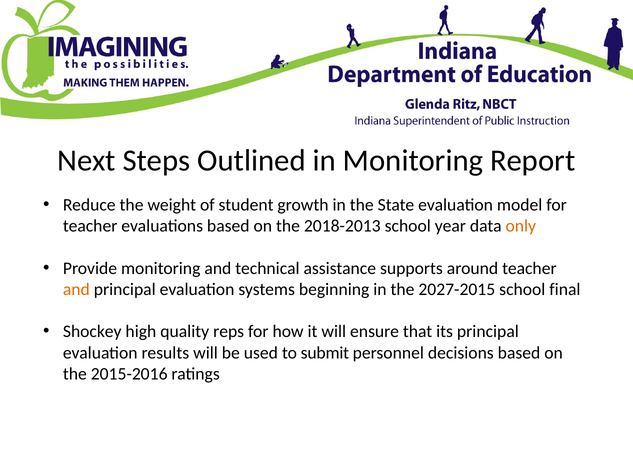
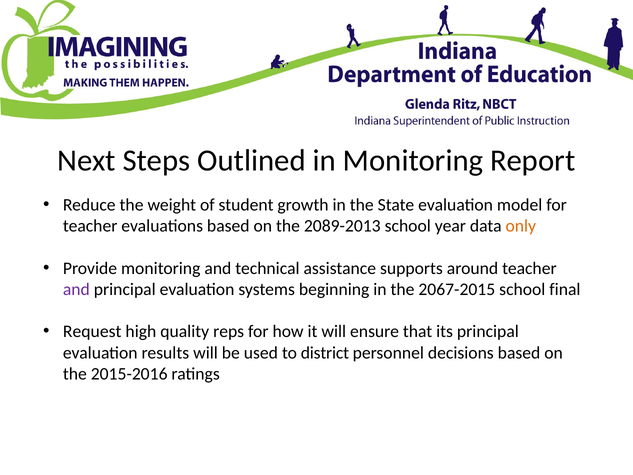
2018-2013: 2018-2013 -> 2089-2013 (342, 226)
and colour: orange -> purple (76, 289)
2027-2015: 2027-2015 -> 2067-2015 (457, 289)
Shockey: Shockey -> Request (92, 331)
submit: submit -> district (325, 353)
